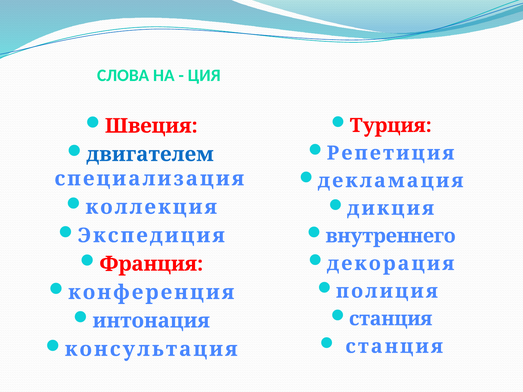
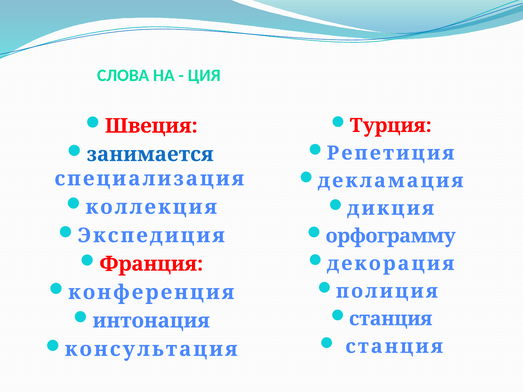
двигателем: двигателем -> занимается (150, 154)
внутреннего: внутреннего -> орфограмму (391, 236)
